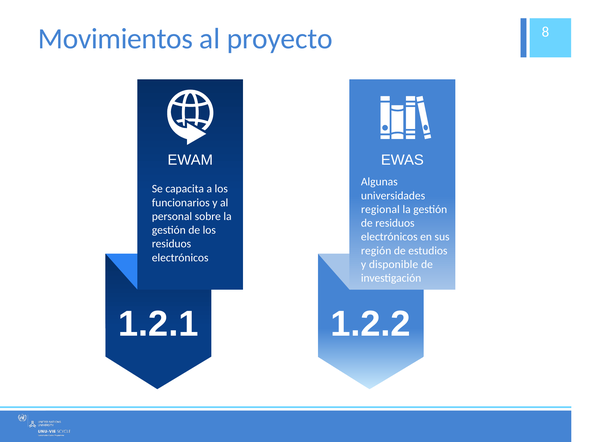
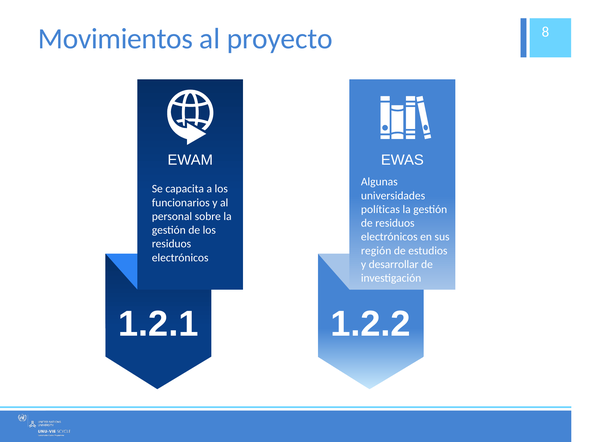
regional: regional -> políticas (380, 210)
disponible: disponible -> desarrollar (394, 265)
